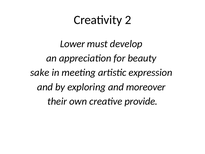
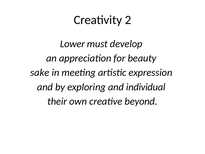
moreover: moreover -> individual (146, 87)
provide: provide -> beyond (141, 101)
